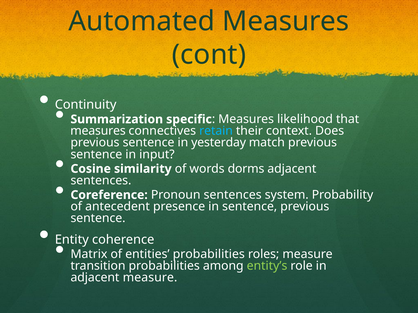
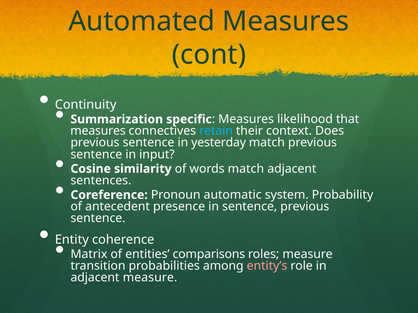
words dorms: dorms -> match (246, 169)
Pronoun sentences: sentences -> automatic (233, 195)
entities probabilities: probabilities -> comparisons (209, 255)
entity’s colour: light green -> pink (267, 266)
